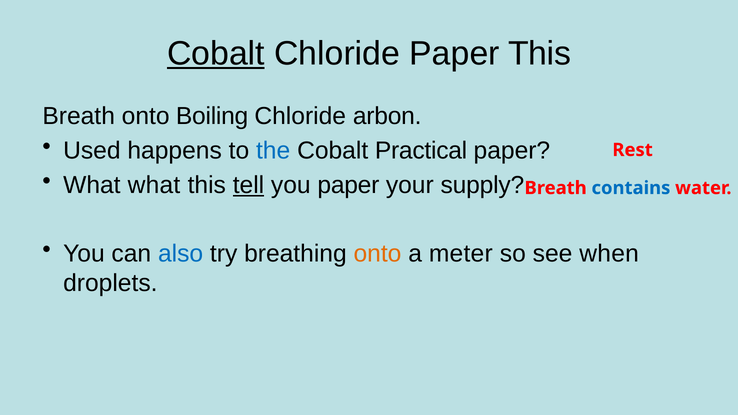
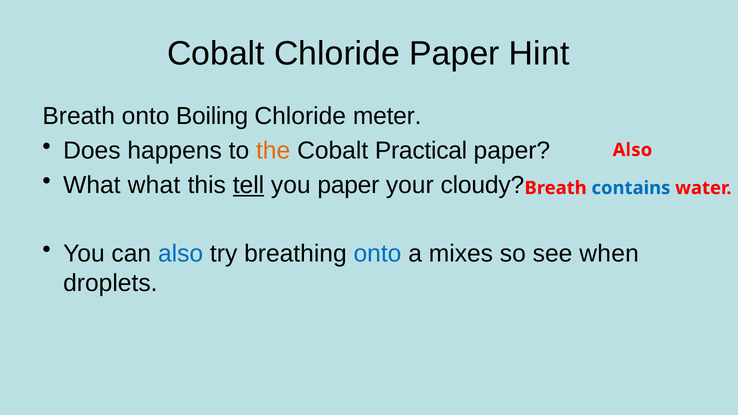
Cobalt underline: present -> none (216, 54)
Paper This: This -> Hint (539, 54)
arbon: arbon -> meter (387, 116)
Used: Used -> Does (92, 151)
the colour: blue -> orange (273, 151)
Rest: Rest -> Also (632, 150)
supply: supply -> cloudy (482, 185)
onto colour: orange -> blue (377, 254)
meter: meter -> mixes (461, 254)
